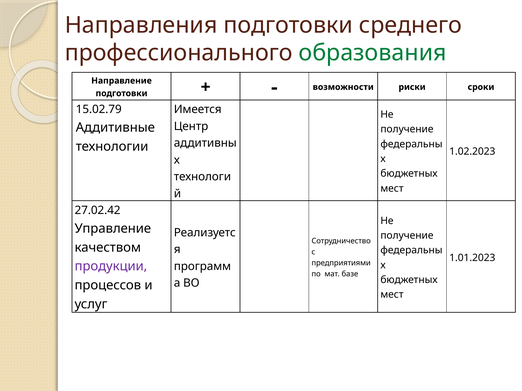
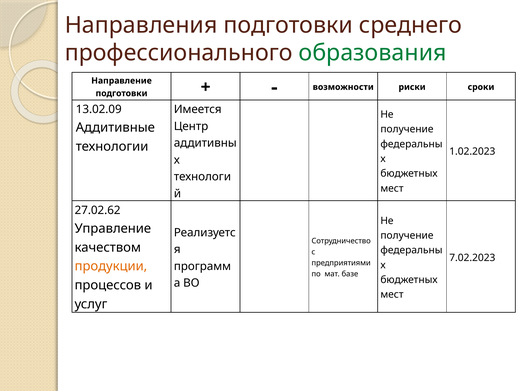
15.02.79: 15.02.79 -> 13.02.09 (99, 110)
27.02.42: 27.02.42 -> 27.02.62 (98, 211)
1.01.2023: 1.01.2023 -> 7.02.2023 (472, 258)
продукции colour: purple -> orange (111, 267)
